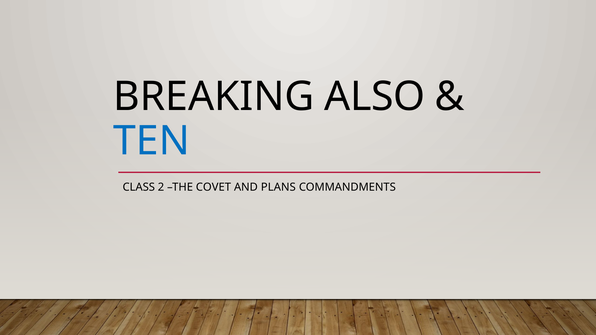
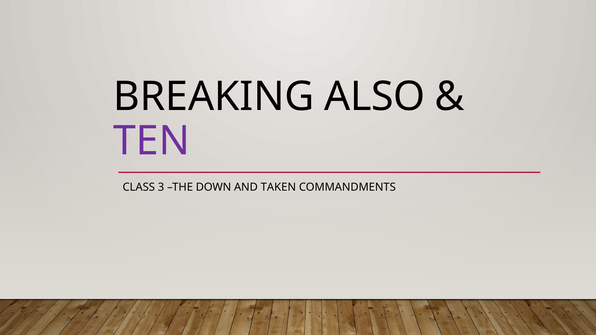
TEN colour: blue -> purple (152, 141)
2: 2 -> 3 (161, 187)
COVET: COVET -> DOWN (214, 187)
PLANS: PLANS -> TAKEN (278, 187)
